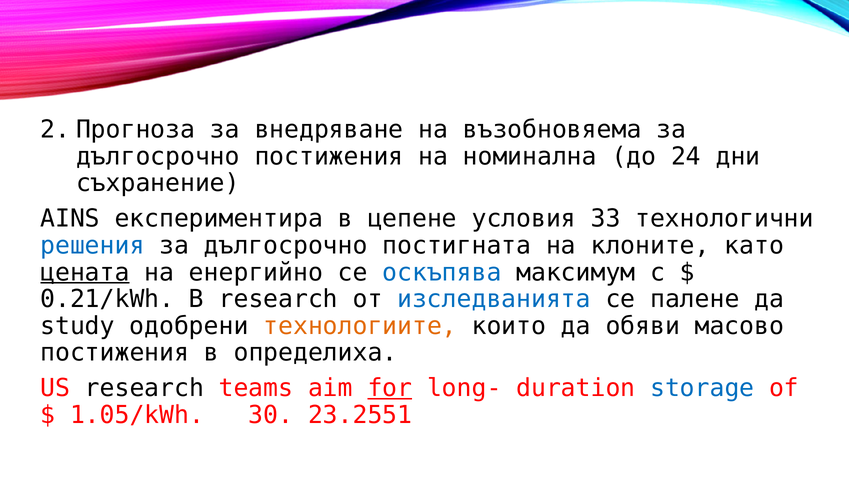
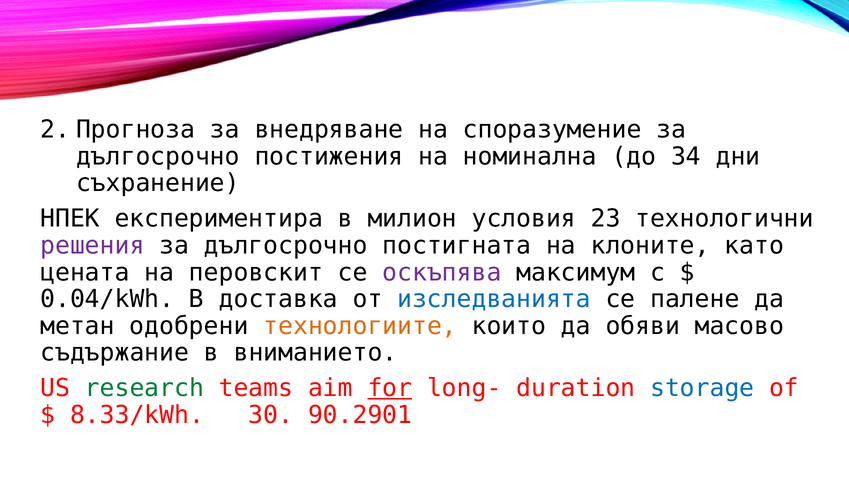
възобновяема: възобновяема -> споразумение (552, 129)
24: 24 -> 34 (686, 156)
AINS: AINS -> НПЕК (70, 219)
цепене: цепене -> милион (412, 219)
33: 33 -> 23 (606, 219)
решения colour: blue -> purple (92, 245)
цената underline: present -> none (85, 272)
енергийно: енергийно -> перовскит (256, 272)
оскъпява colour: blue -> purple (442, 272)
0.21/kWh: 0.21/kWh -> 0.04/kWh (107, 299)
В research: research -> доставка (278, 299)
study: study -> метан (78, 326)
постижения: постижения -> съдържание (115, 352)
определиха: определиха -> вниманието (315, 352)
research colour: black -> green (144, 388)
1.05/kWh: 1.05/kWh -> 8.33/kWh (137, 415)
23.2551: 23.2551 -> 90.2901 (360, 415)
